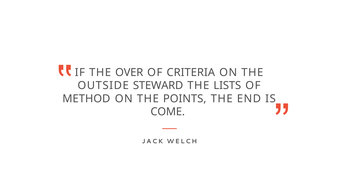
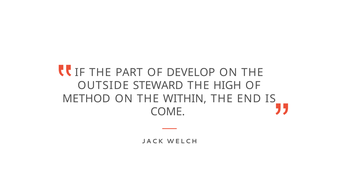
OVER: OVER -> PART (129, 73)
CRITERIA: CRITERIA -> DEVELOP (191, 73)
LISTS: LISTS -> HIGH (227, 86)
POINTS: POINTS -> WITHIN (185, 99)
